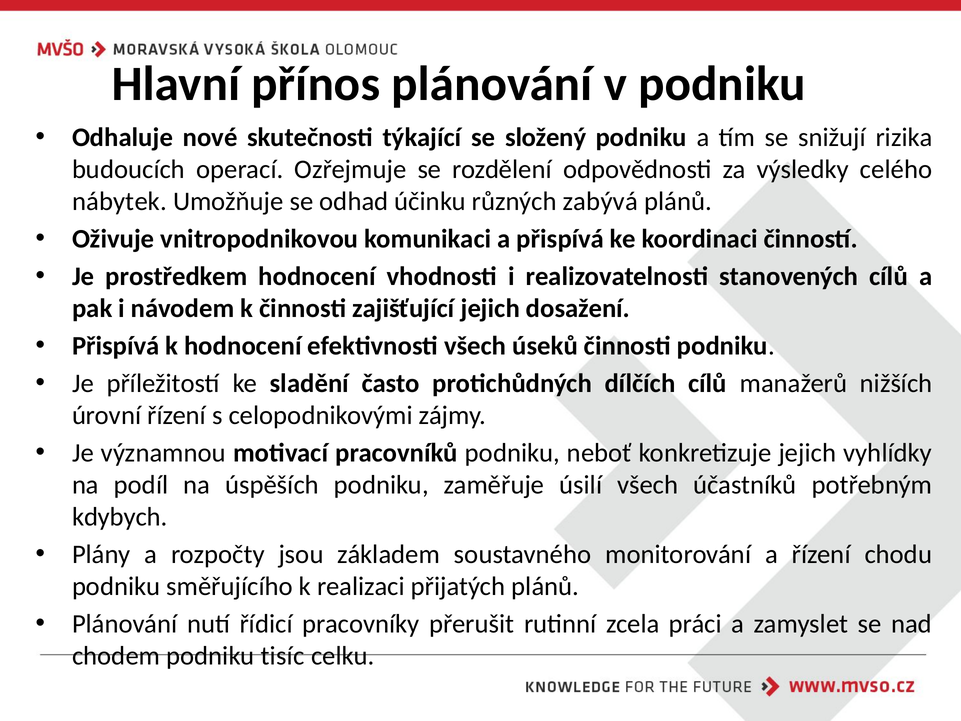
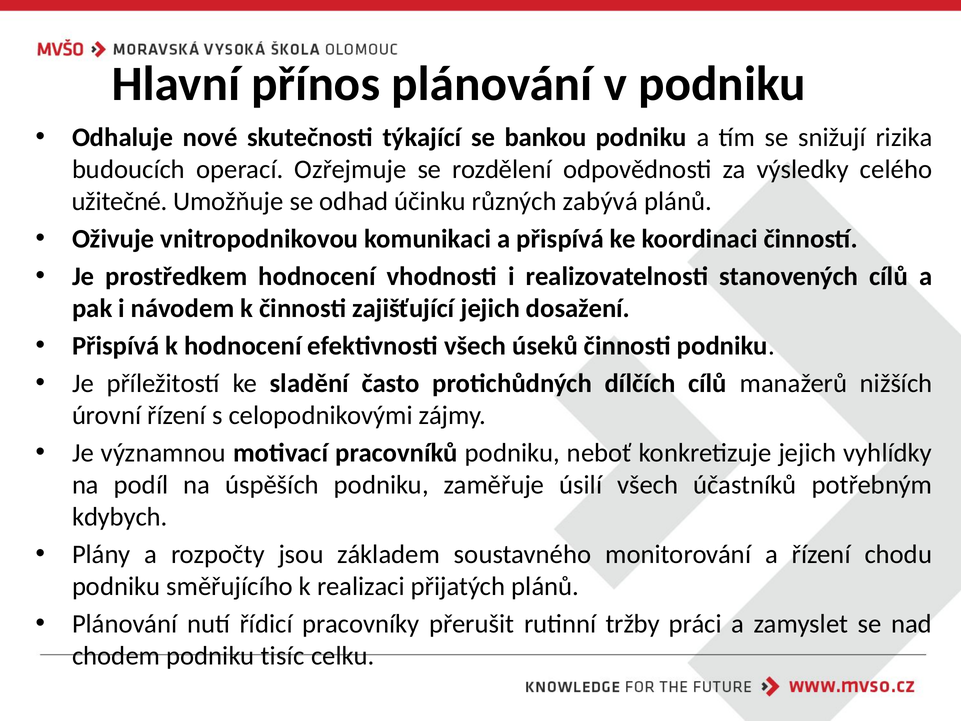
složený: složený -> bankou (546, 137)
nábytek: nábytek -> užitečné (120, 201)
zcela: zcela -> tržby (633, 624)
